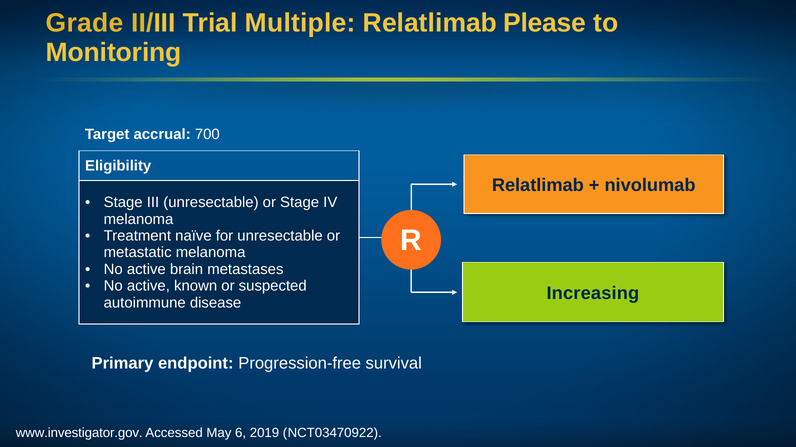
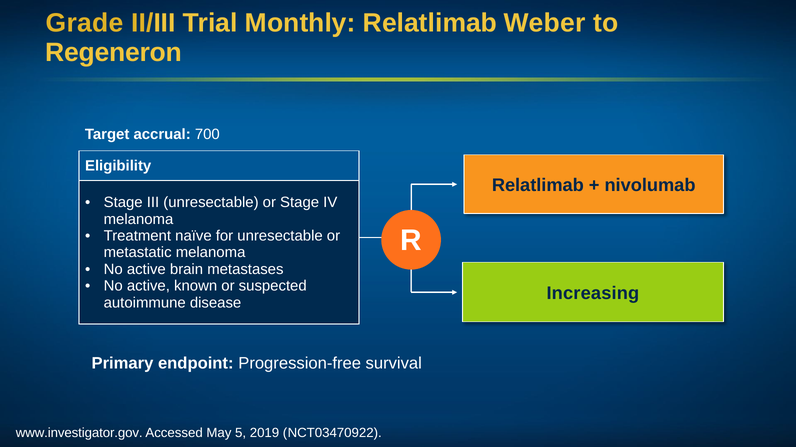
Multiple: Multiple -> Monthly (300, 23)
Please: Please -> Weber (545, 23)
Monitoring: Monitoring -> Regeneron (114, 53)
6: 6 -> 5 (241, 434)
